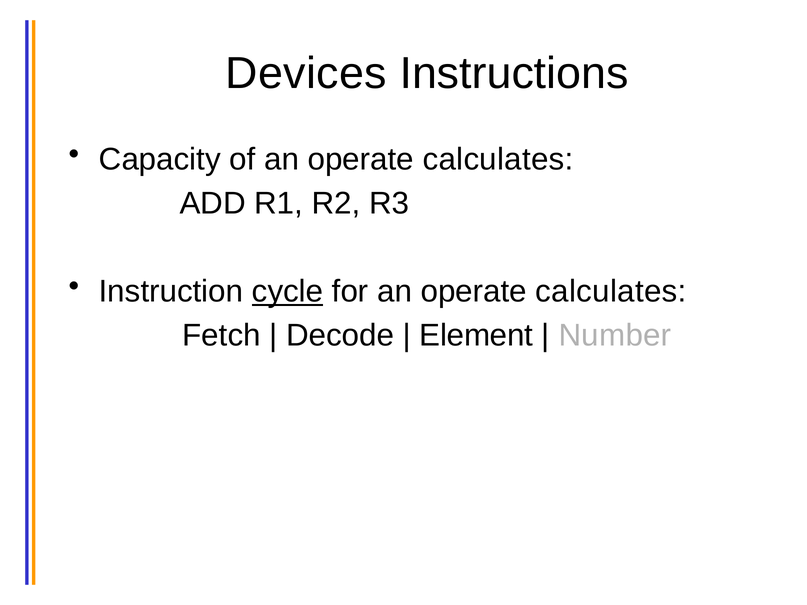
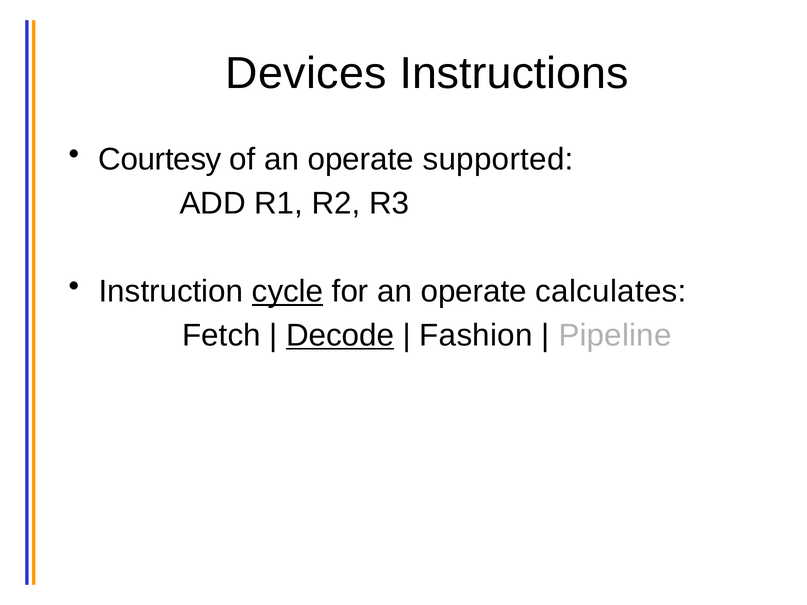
Capacity: Capacity -> Courtesy (160, 160)
of an operate calculates: calculates -> supported (498, 160)
Decode underline: none -> present (340, 335)
Element: Element -> Fashion (476, 335)
Number: Number -> Pipeline (615, 335)
